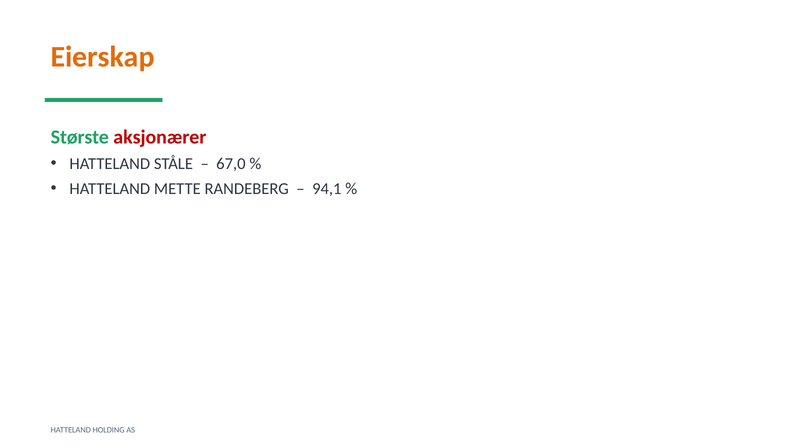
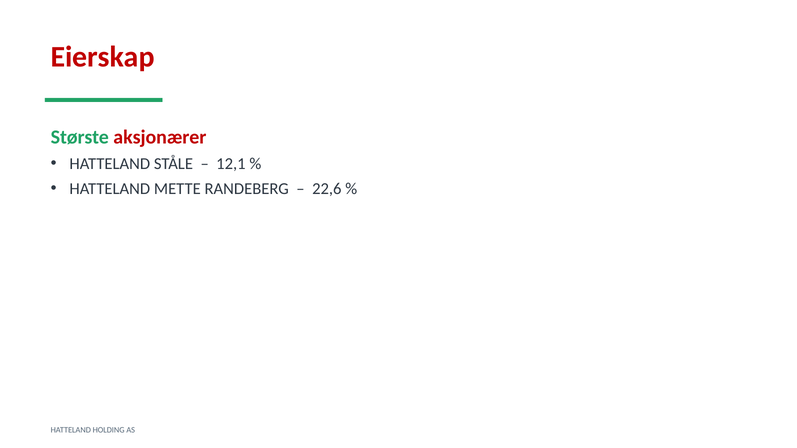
Eierskap colour: orange -> red (103, 57)
67,0: 67,0 -> 12,1 (231, 164)
94,1: 94,1 -> 22,6 (327, 189)
